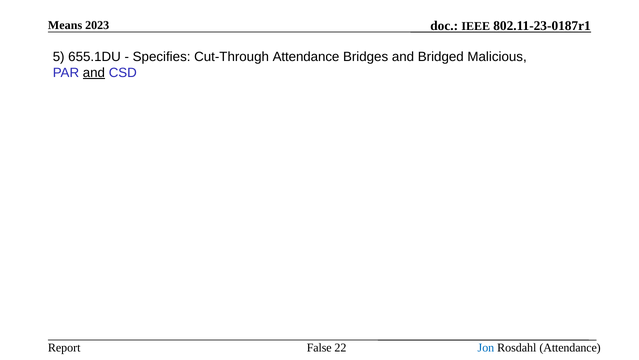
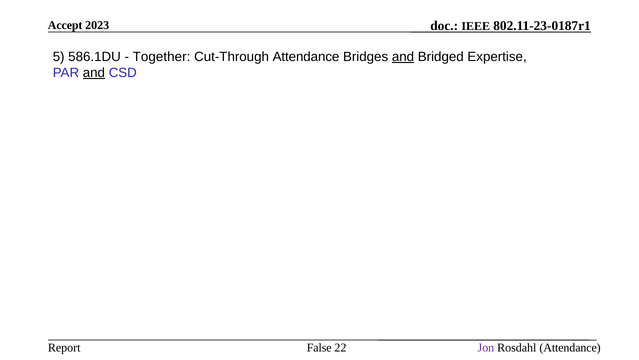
Means: Means -> Accept (65, 25)
655.1DU: 655.1DU -> 586.1DU (95, 57)
Specifies: Specifies -> Together (162, 57)
and underline: none -> present (403, 57)
Malicious: Malicious -> Expertise (497, 57)
Jon colour: blue -> purple (486, 347)
